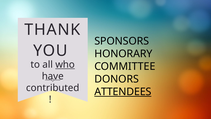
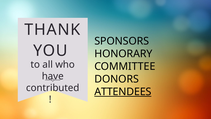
who underline: present -> none (65, 64)
